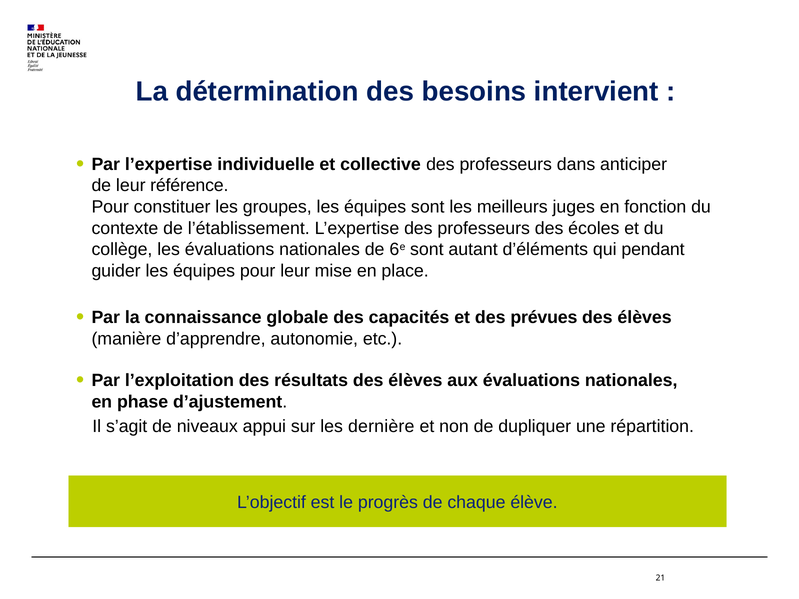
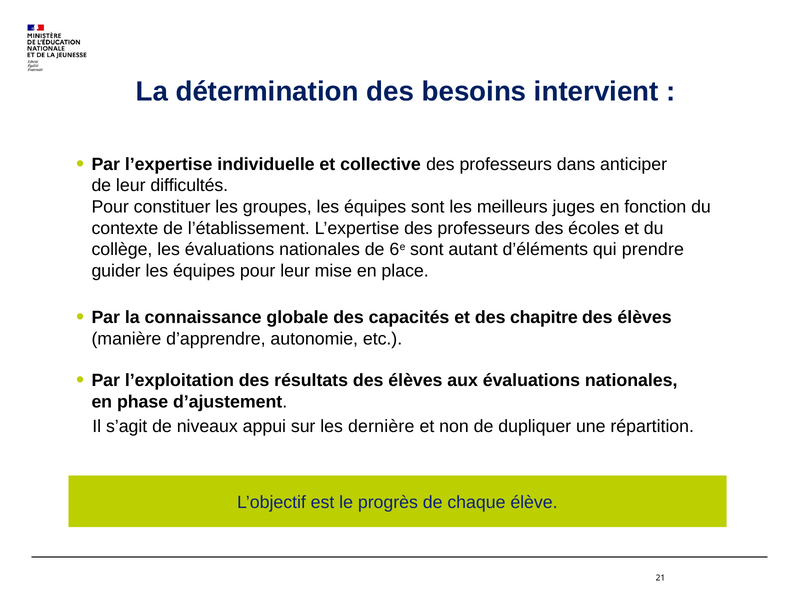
référence: référence -> difficultés (189, 186)
pendant: pendant -> prendre (653, 250)
prévues: prévues -> chapitre (544, 318)
